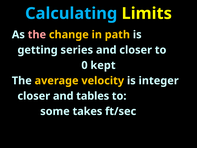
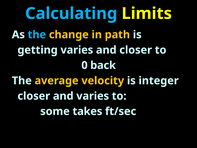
the colour: pink -> light blue (37, 35)
getting series: series -> varies (77, 50)
kept: kept -> back (103, 65)
and tables: tables -> varies (93, 96)
